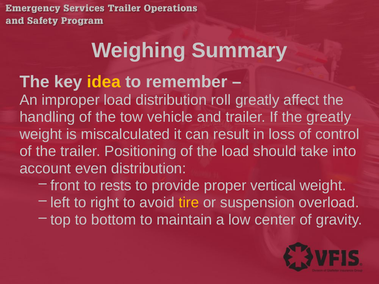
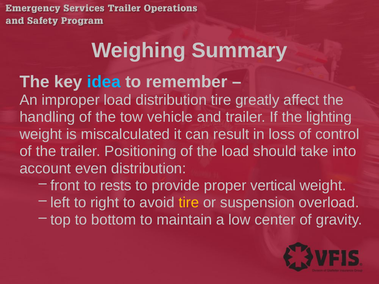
idea colour: yellow -> light blue (104, 82)
distribution roll: roll -> tire (221, 100)
the greatly: greatly -> lighting (329, 117)
